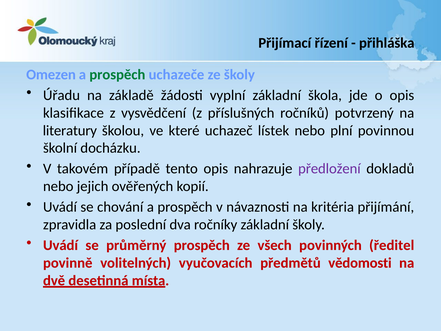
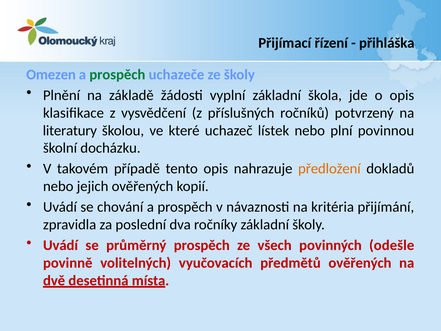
Úřadu: Úřadu -> Plnění (62, 95)
předložení colour: purple -> orange (329, 169)
ředitel: ředitel -> odešle (392, 245)
předmětů vědomosti: vědomosti -> ověřených (360, 263)
